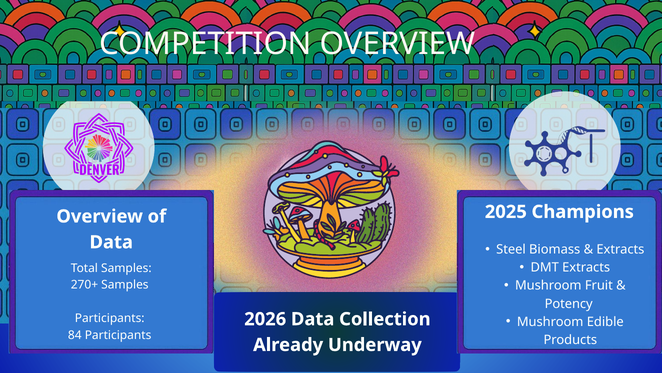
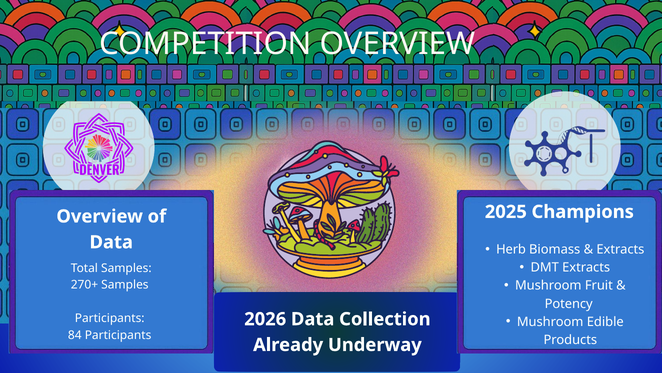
Steel: Steel -> Herb (511, 249)
